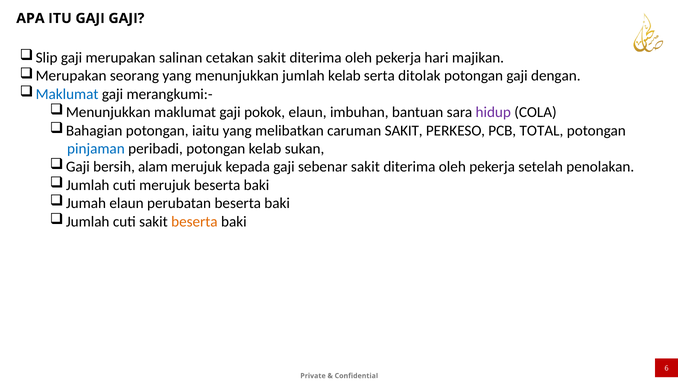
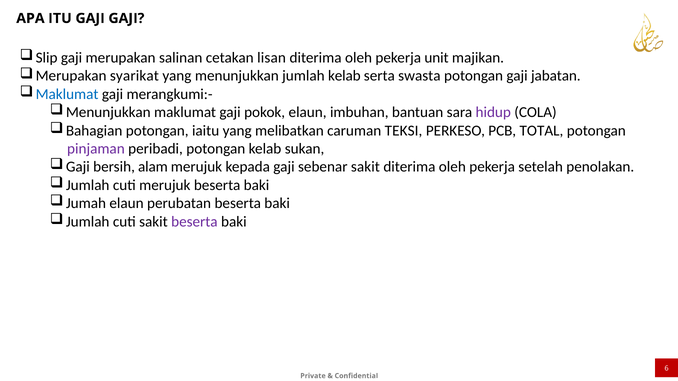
cetakan sakit: sakit -> lisan (272, 58)
hari: hari -> unit (437, 58)
seorang: seorang -> syarikat (134, 76)
ditolak: ditolak -> swasta (419, 76)
dengan: dengan -> jabatan (556, 76)
caruman SAKIT: SAKIT -> TEKSI (404, 131)
pinjaman colour: blue -> purple (96, 149)
beserta colour: orange -> purple (194, 222)
